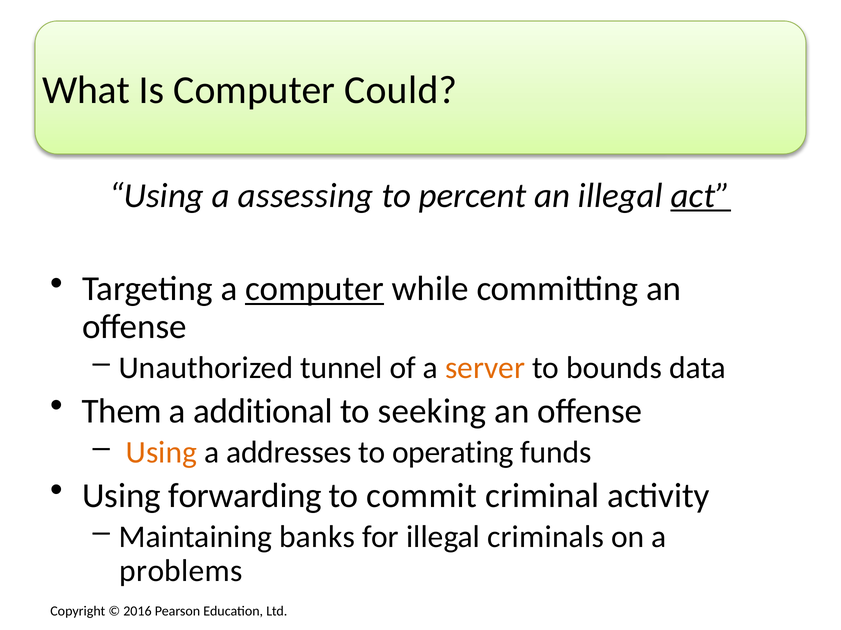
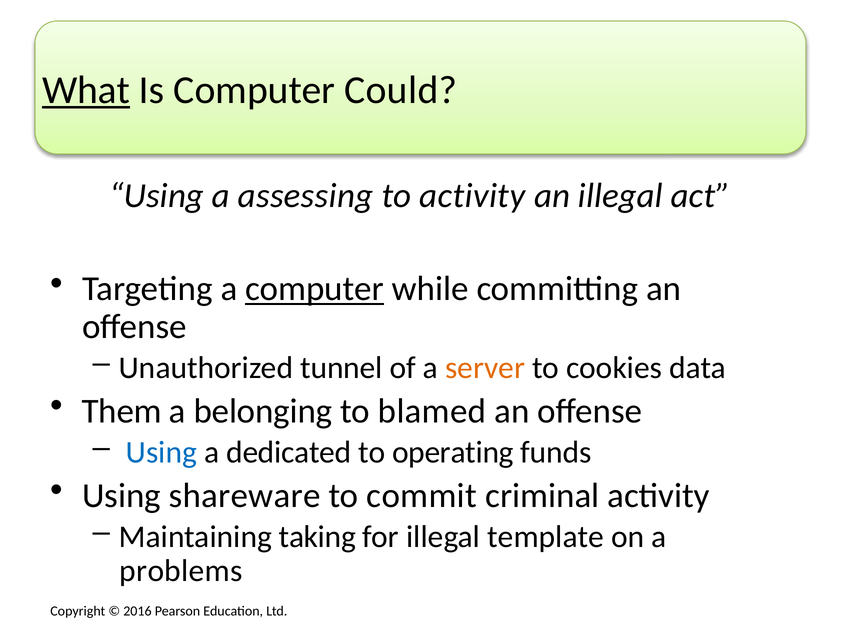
What underline: none -> present (86, 90)
to percent: percent -> activity (472, 196)
act underline: present -> none (701, 196)
bounds: bounds -> cookies (614, 368)
additional: additional -> belonging (263, 412)
seeking: seeking -> blamed (432, 412)
Using colour: orange -> blue (161, 453)
addresses: addresses -> dedicated (289, 453)
forwarding: forwarding -> shareware (245, 496)
banks: banks -> taking (317, 538)
criminals: criminals -> template (546, 538)
